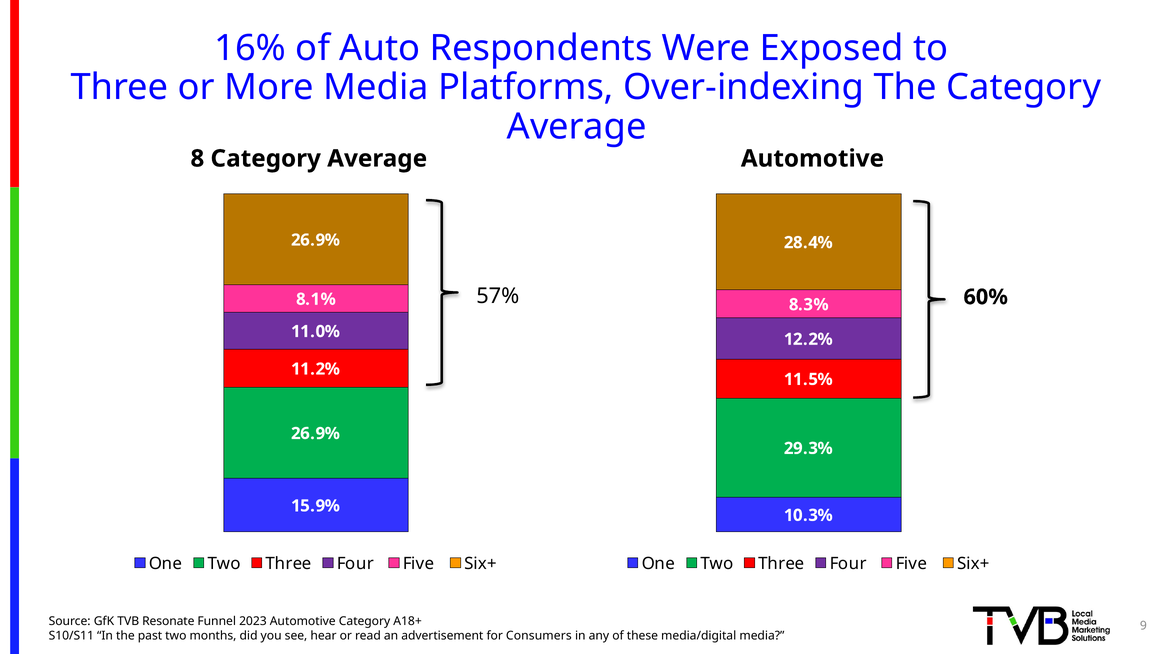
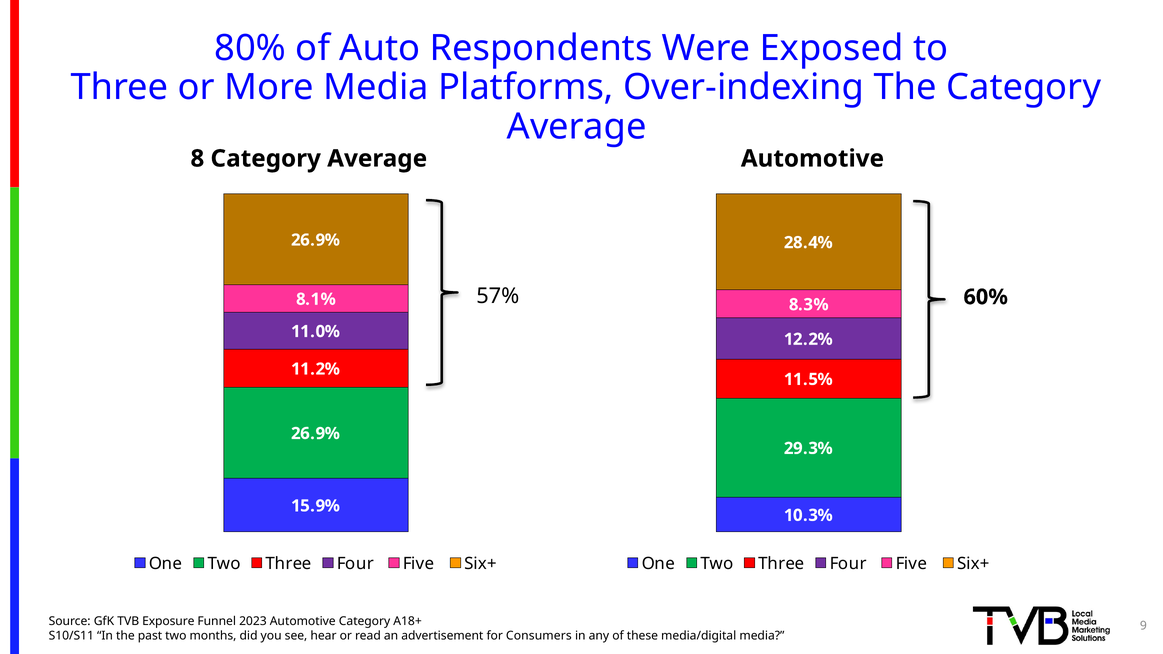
16%: 16% -> 80% (250, 48)
Resonate: Resonate -> Exposure (168, 622)
